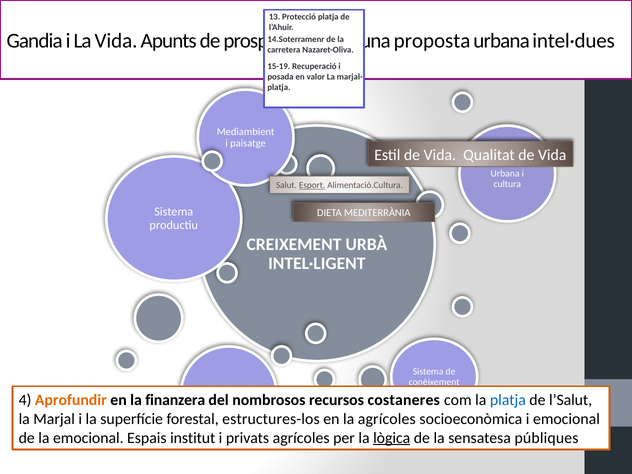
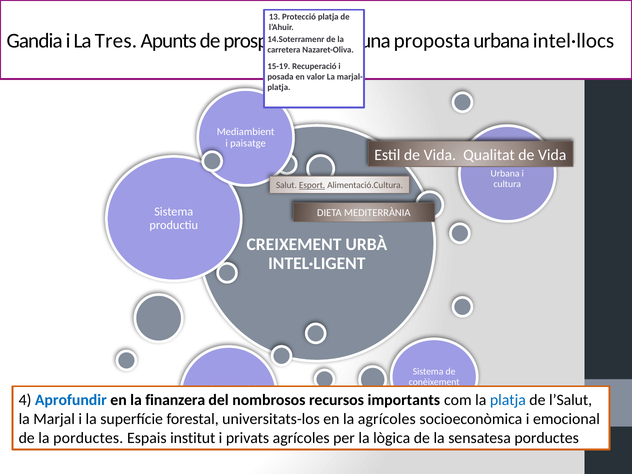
La Vida: Vida -> Tres (116, 41)
intel·dues: intel·dues -> intel·llocs (573, 41)
Aprofundir colour: orange -> blue (71, 400)
costaneres: costaneres -> importants (404, 400)
estructures-los: estructures-los -> universitats-los (271, 419)
la emocional: emocional -> porductes (88, 438)
lògica underline: present -> none (392, 438)
sensatesa públiques: públiques -> porductes (547, 438)
